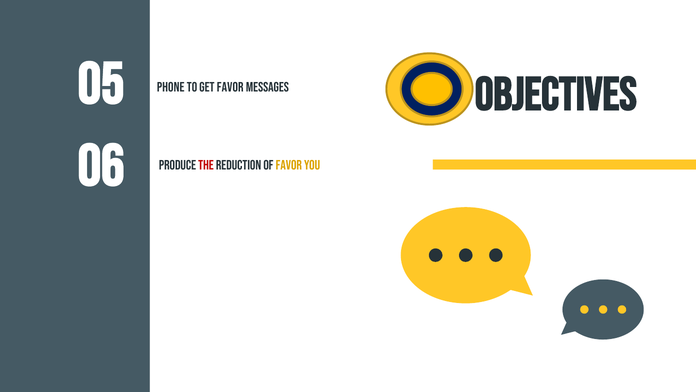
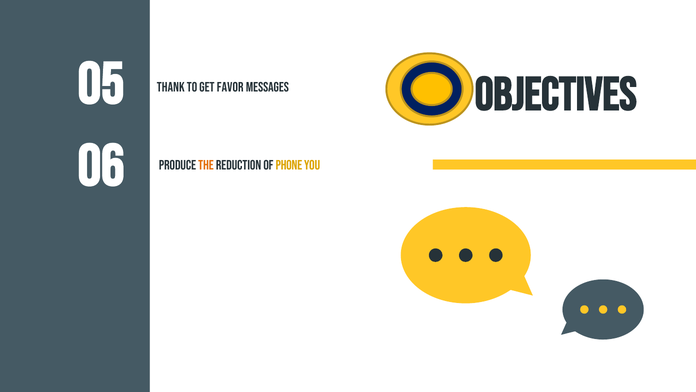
Phone: Phone -> Thank (171, 87)
the colour: red -> orange (206, 165)
of favor: favor -> phone (289, 165)
